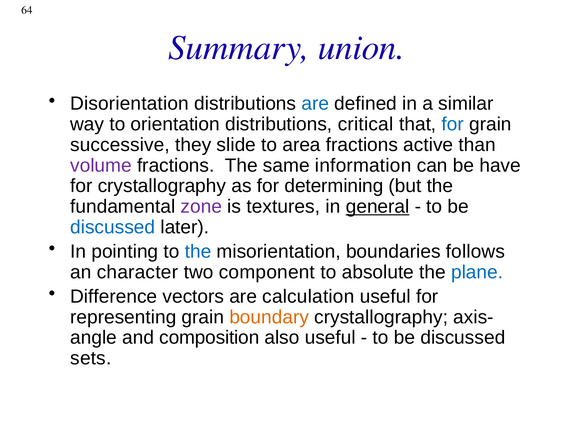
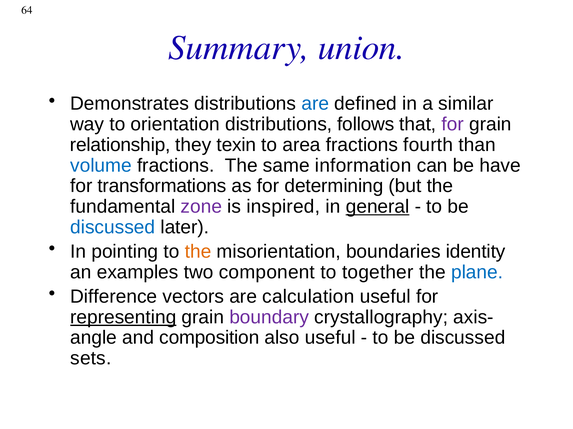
Disorientation: Disorientation -> Demonstrates (130, 104)
critical: critical -> follows (366, 124)
for colour: blue -> purple (453, 124)
successive: successive -> relationship (120, 145)
slide: slide -> texin (236, 145)
active: active -> fourth (428, 145)
volume colour: purple -> blue (101, 166)
for crystallography: crystallography -> transformations (162, 186)
textures: textures -> inspired (283, 207)
the colour: blue -> orange (198, 252)
follows: follows -> identity (476, 252)
character: character -> examples (138, 273)
absolute: absolute -> together (378, 273)
representing underline: none -> present (123, 318)
boundary colour: orange -> purple (269, 318)
